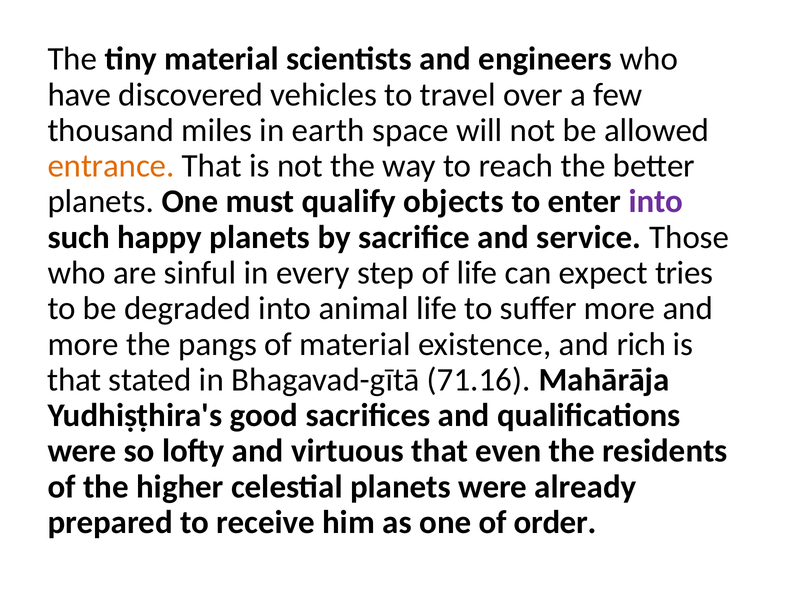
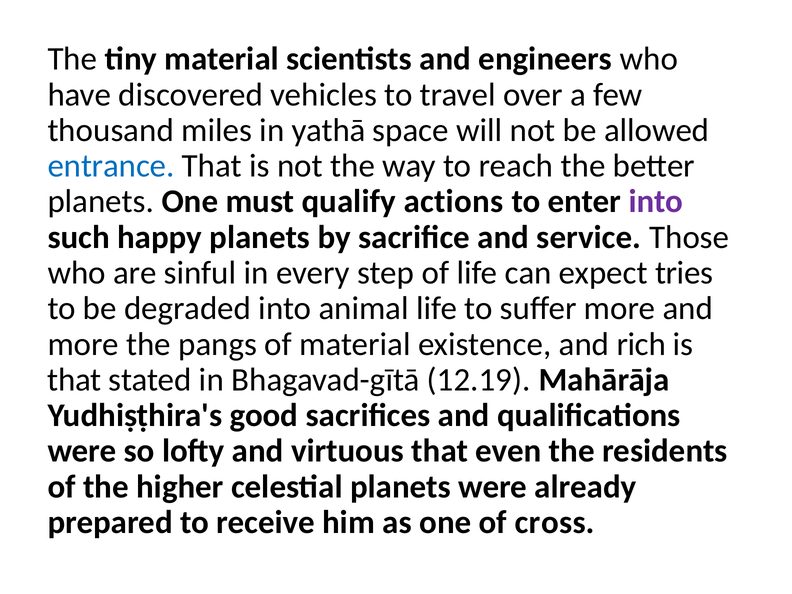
earth: earth -> yathā (329, 130)
entrance colour: orange -> blue (111, 166)
objects: objects -> actions (454, 202)
71.16: 71.16 -> 12.19 (479, 380)
order: order -> cross (555, 522)
